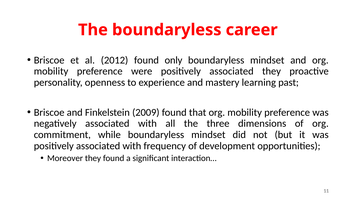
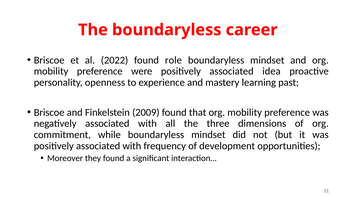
2012: 2012 -> 2022 (115, 60)
only: only -> role (173, 60)
associated they: they -> idea (271, 71)
